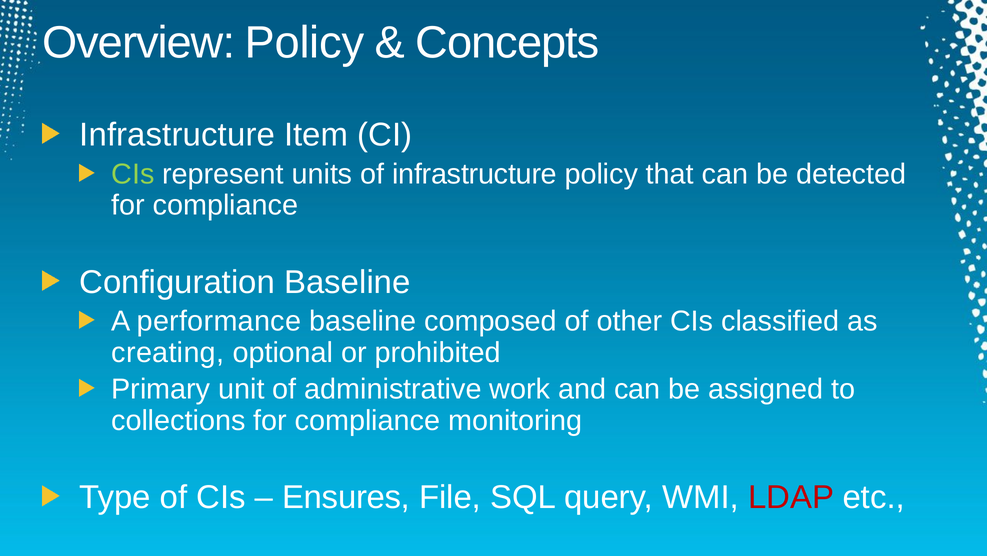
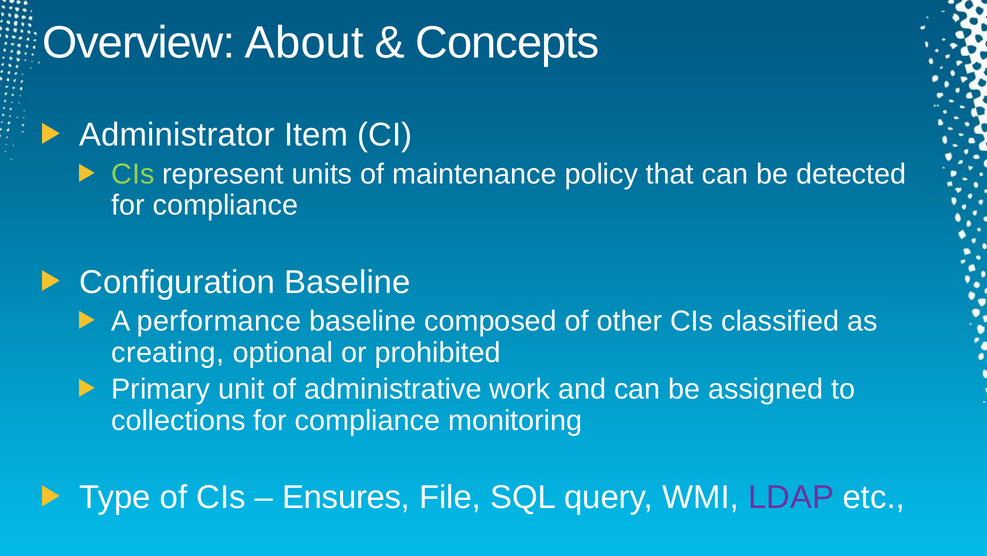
Overview Policy: Policy -> About (304, 43)
Infrastructure: Infrastructure -> Administrator (177, 135)
of infrastructure: infrastructure -> maintenance (474, 174)
LDAP colour: red -> purple (791, 497)
